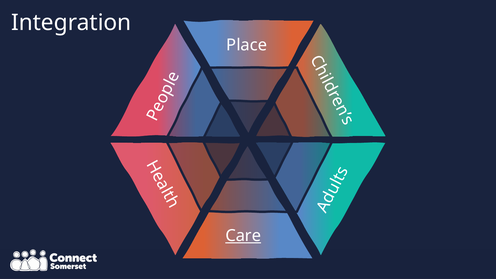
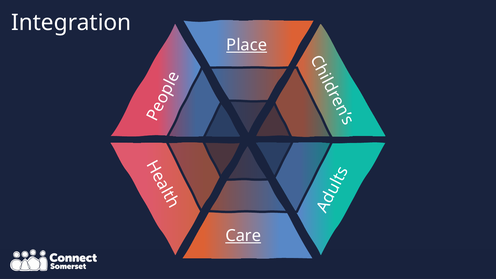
Place underline: none -> present (247, 45)
